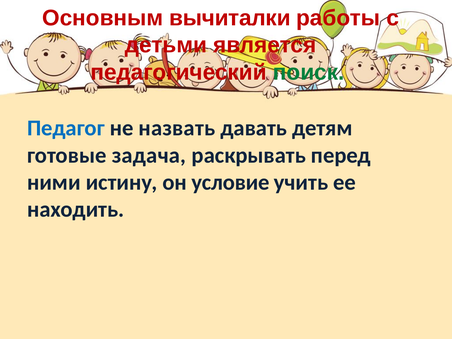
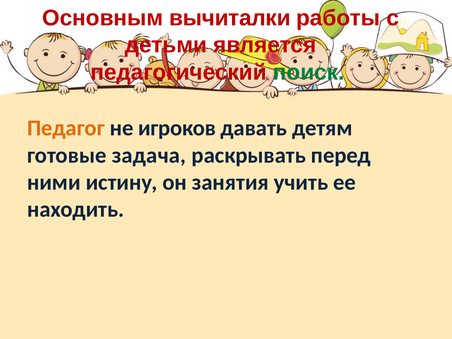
Педагог colour: blue -> orange (66, 128)
назвать: назвать -> игроков (177, 128)
условие: условие -> занятия (230, 182)
